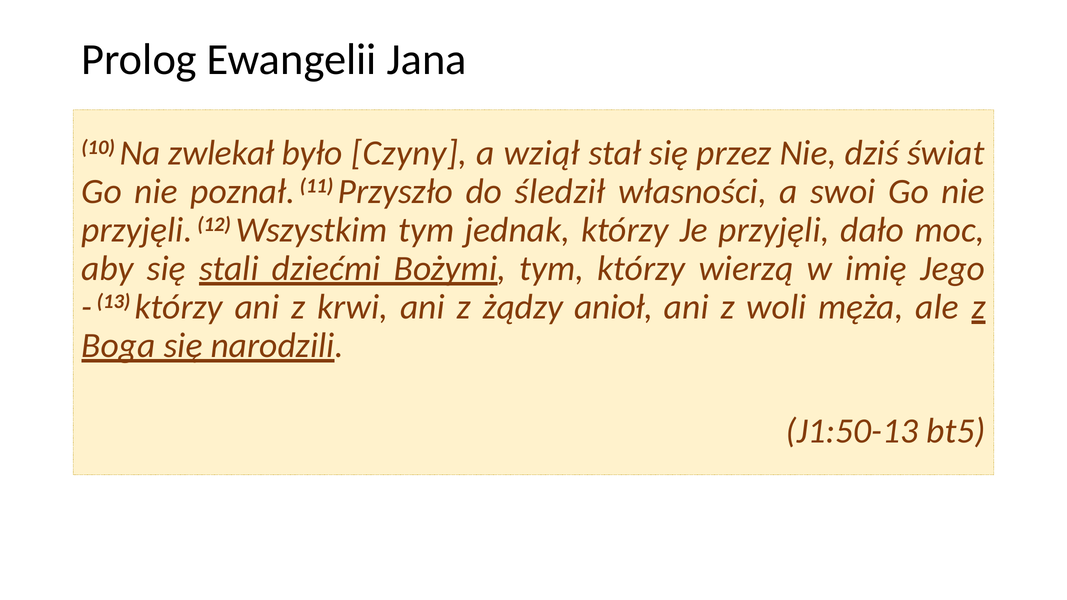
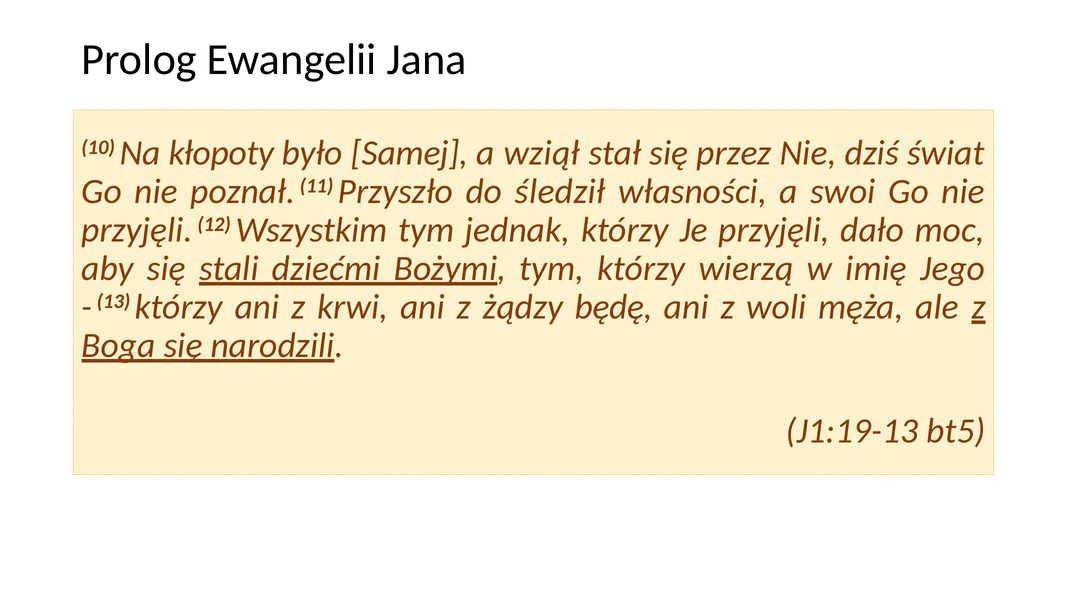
zwlekał: zwlekał -> kłopoty (221, 153)
Czyny: Czyny -> Samej (410, 153)
anioł: anioł -> będę (614, 307)
J1:50-13: J1:50-13 -> J1:19-13 (852, 431)
